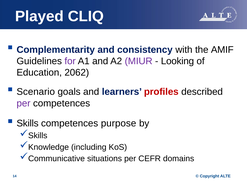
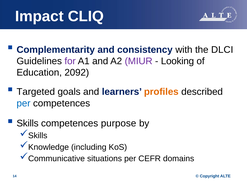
Played: Played -> Impact (39, 16)
AMIF: AMIF -> DLCI (222, 50)
2062: 2062 -> 2092 (77, 73)
Scenario: Scenario -> Targeted (36, 92)
profiles colour: red -> orange (161, 92)
per colour: purple -> blue (24, 103)
